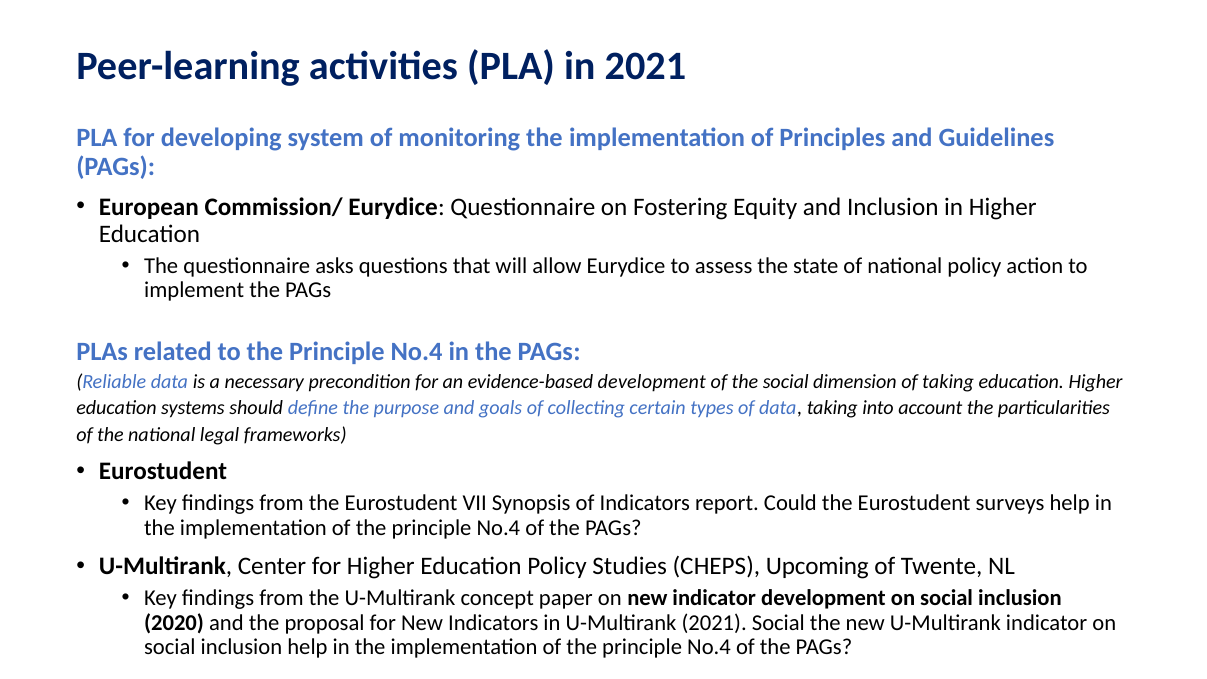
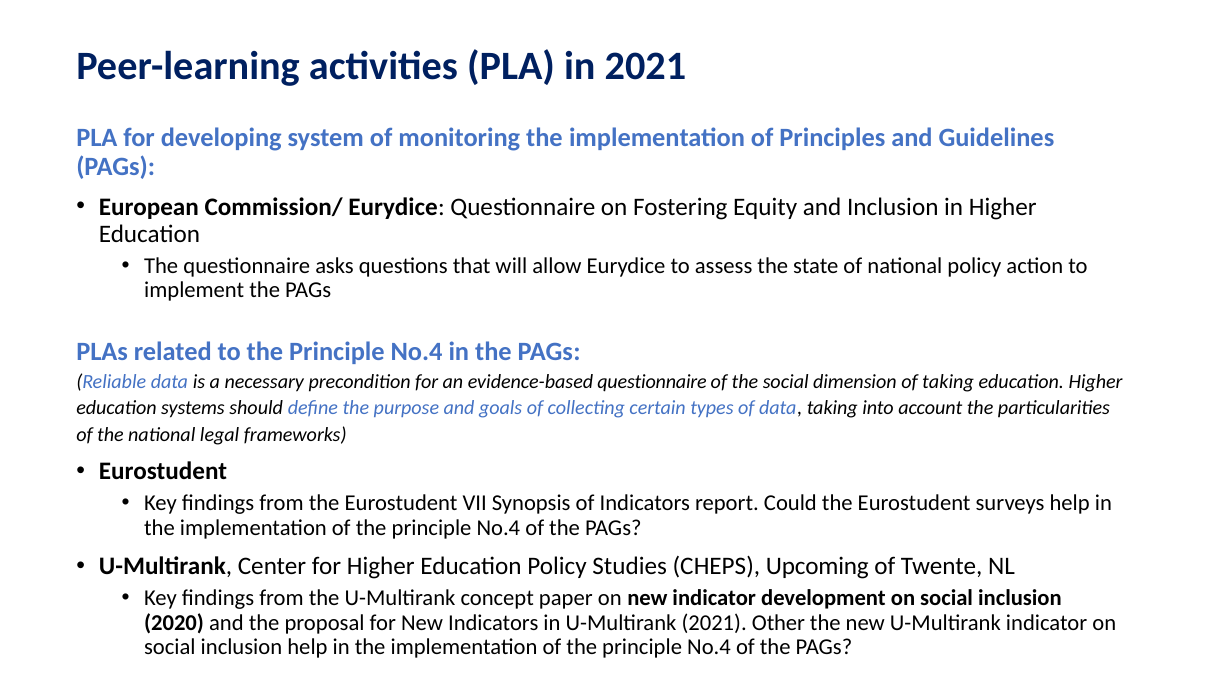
evidence-based development: development -> questionnaire (652, 381)
2021 Social: Social -> Other (778, 623)
